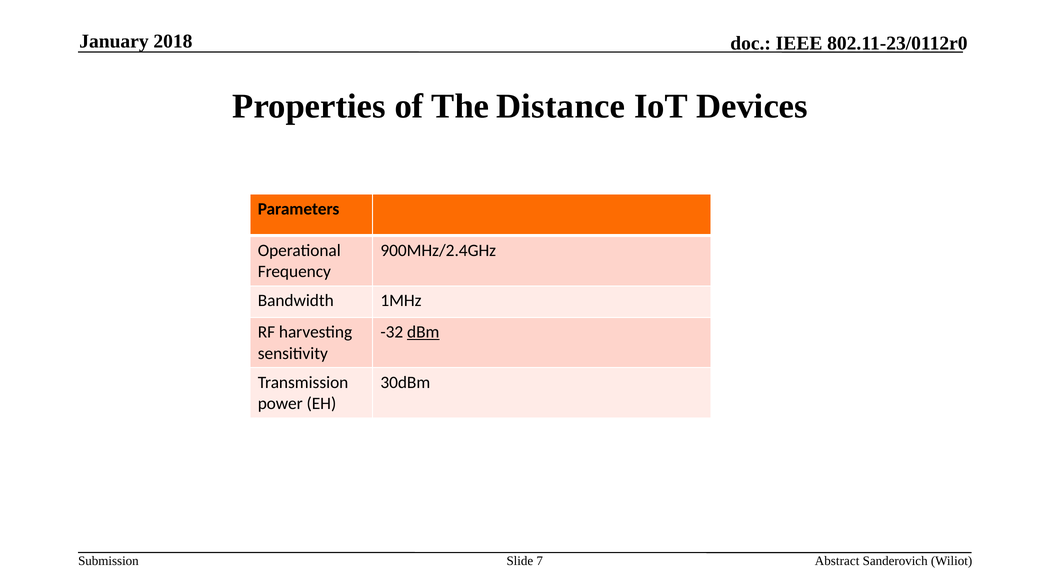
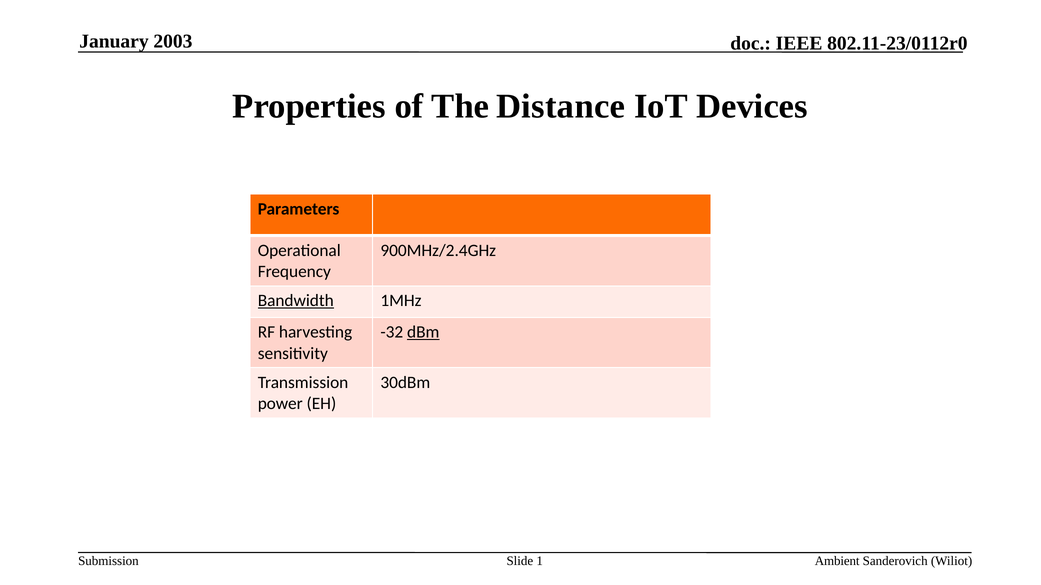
2018: 2018 -> 2003 (173, 41)
Bandwidth underline: none -> present (296, 301)
7: 7 -> 1 (540, 562)
Abstract: Abstract -> Ambient (837, 562)
